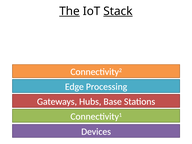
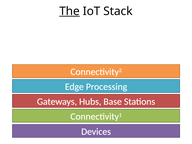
Stack underline: present -> none (118, 11)
